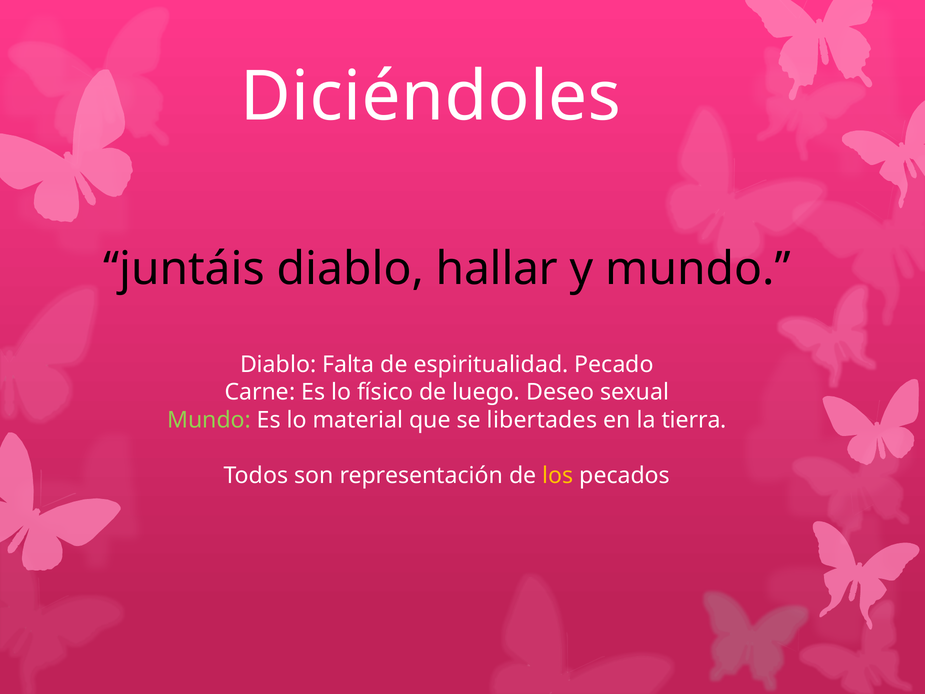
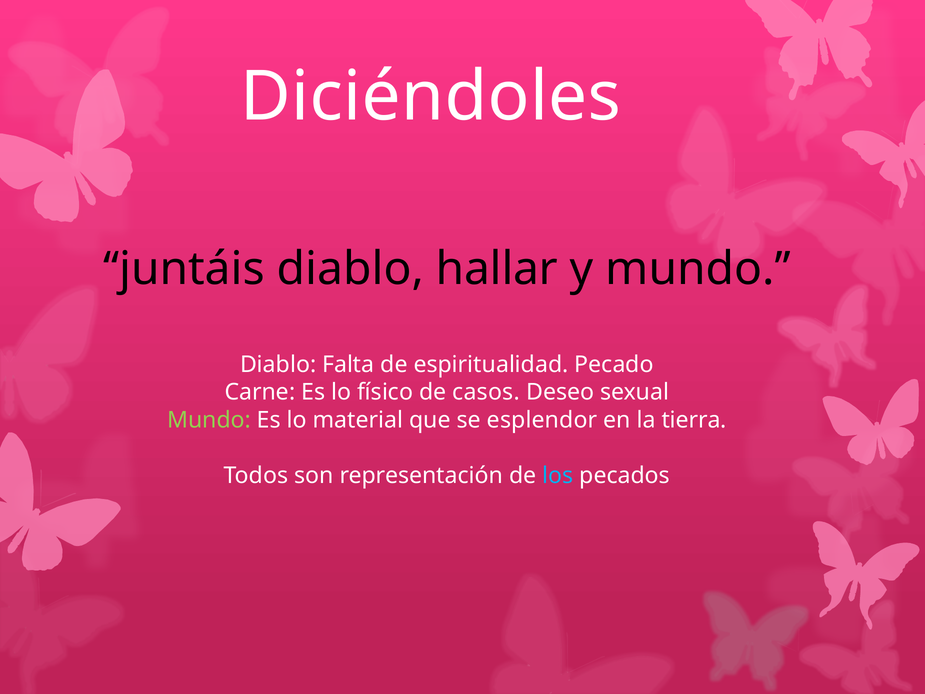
luego: luego -> casos (486, 392)
libertades: libertades -> esplendor (542, 420)
los colour: yellow -> light blue (558, 475)
